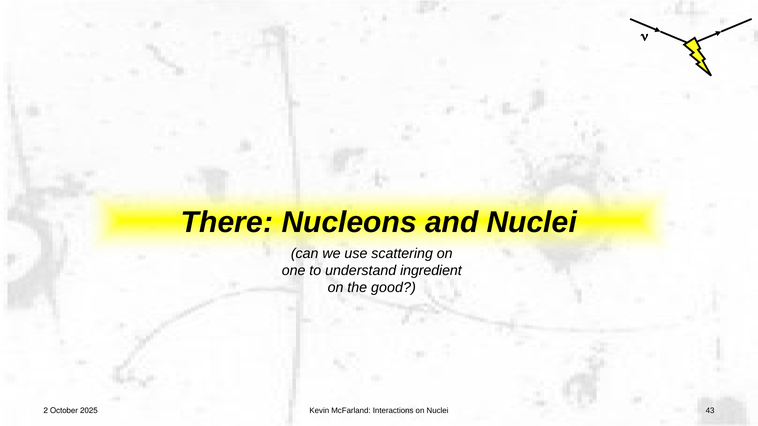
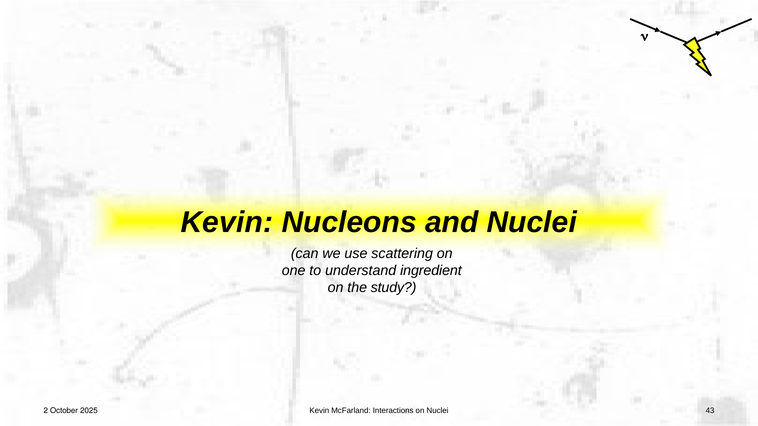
There: There -> Kevin (227, 222)
good: good -> study (394, 288)
